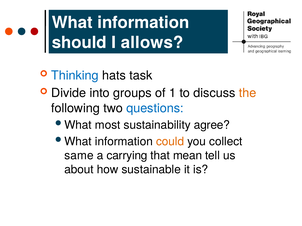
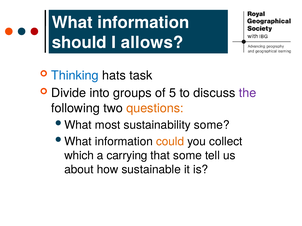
1: 1 -> 5 (173, 93)
the colour: orange -> purple (248, 93)
questions colour: blue -> orange (155, 108)
sustainability agree: agree -> some (212, 125)
same: same -> which (79, 156)
that mean: mean -> some (187, 156)
